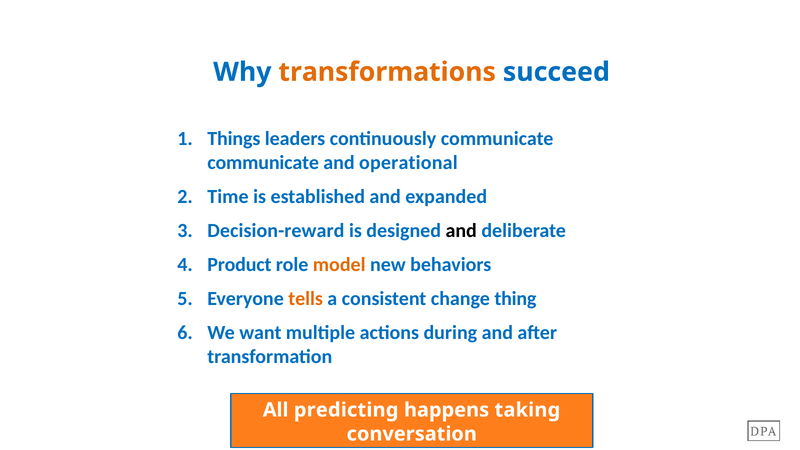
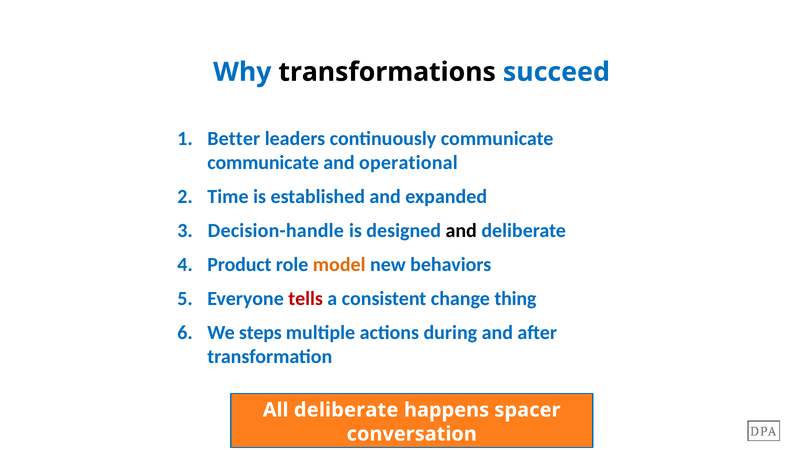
transformations colour: orange -> black (387, 72)
Things: Things -> Better (234, 139)
Decision-reward: Decision-reward -> Decision-handle (276, 231)
tells colour: orange -> red (306, 299)
want: want -> steps (260, 333)
All predicting: predicting -> deliberate (346, 410)
taking: taking -> spacer (527, 410)
